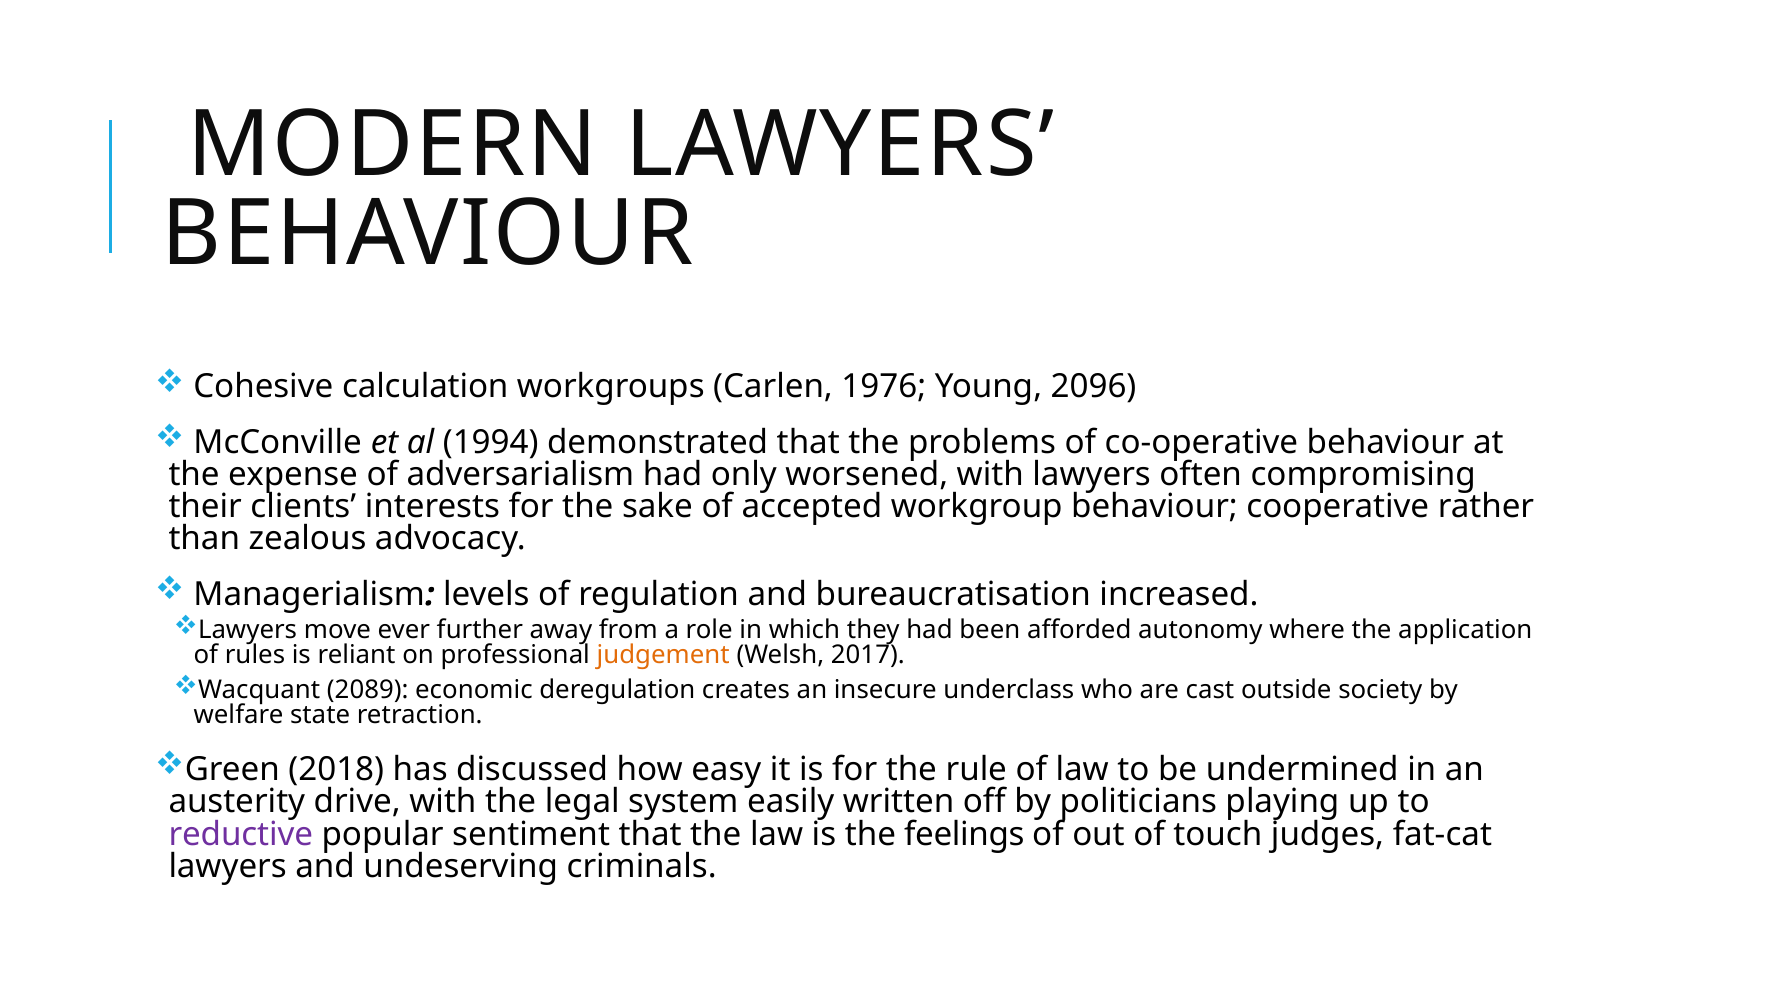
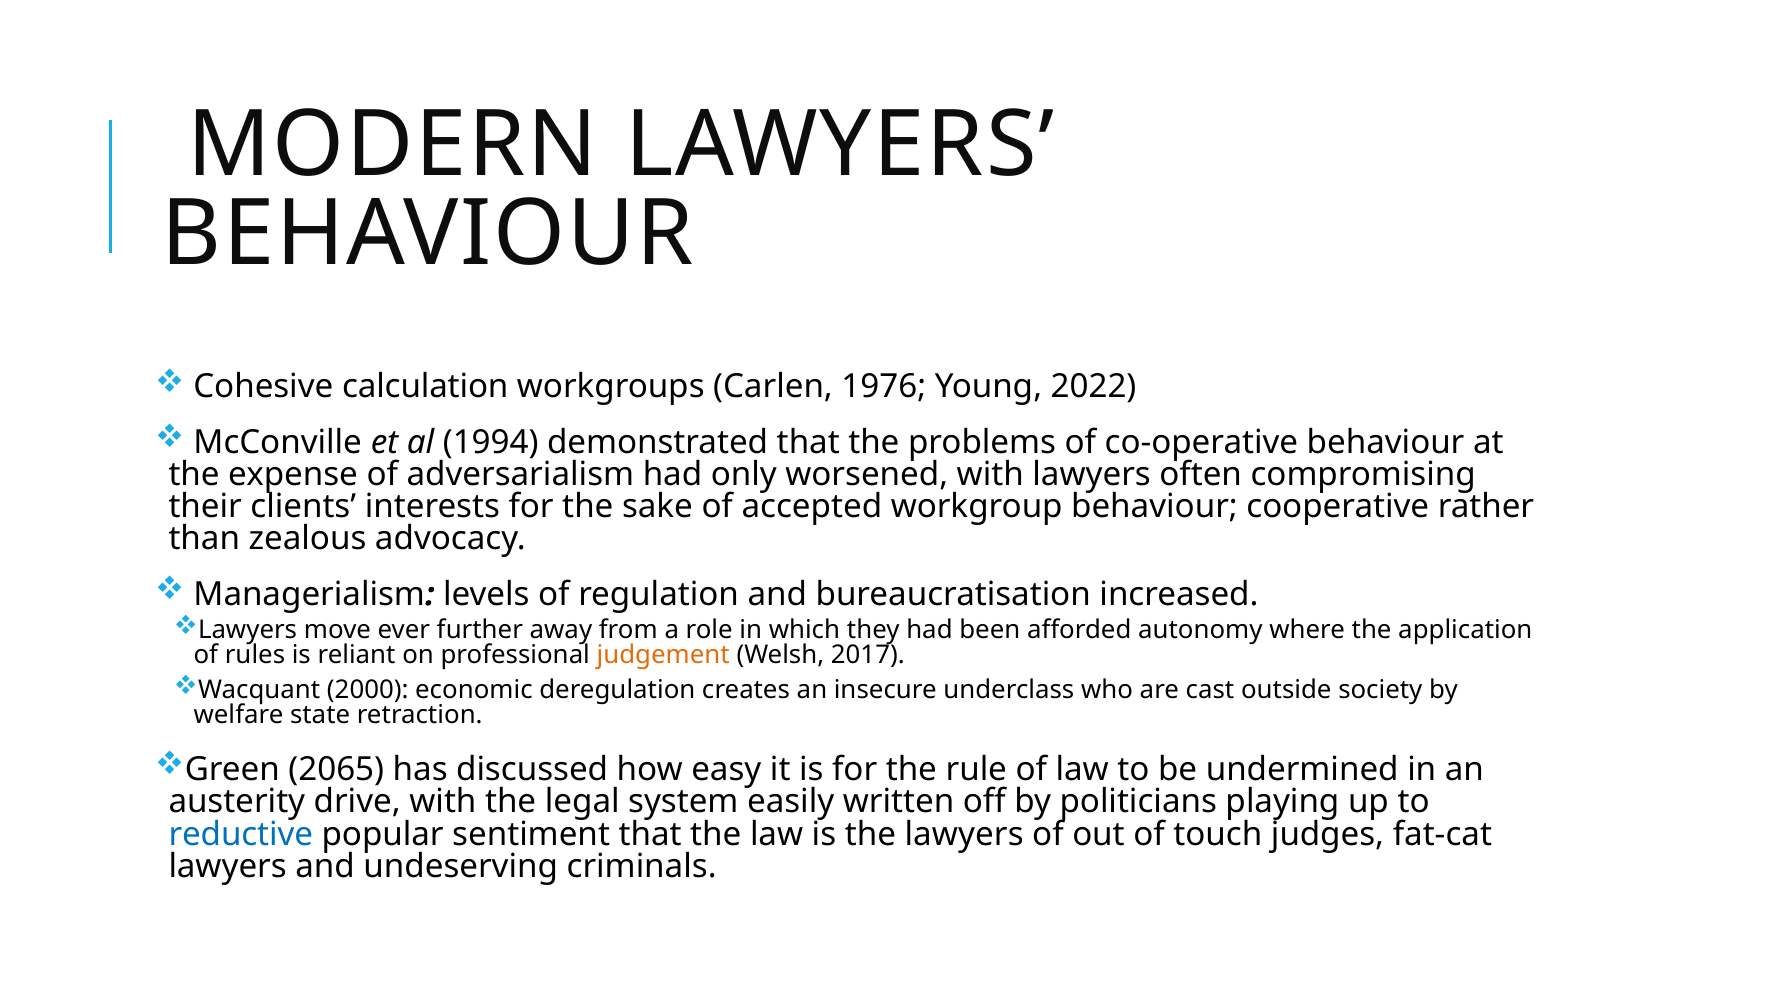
2096: 2096 -> 2022 (1094, 387)
2089: 2089 -> 2000 (368, 690)
2018: 2018 -> 2065 (336, 770)
reductive colour: purple -> blue (241, 834)
the feelings: feelings -> lawyers (964, 834)
